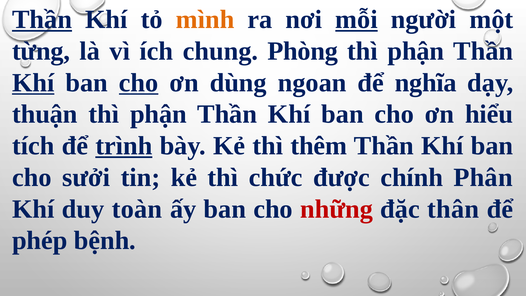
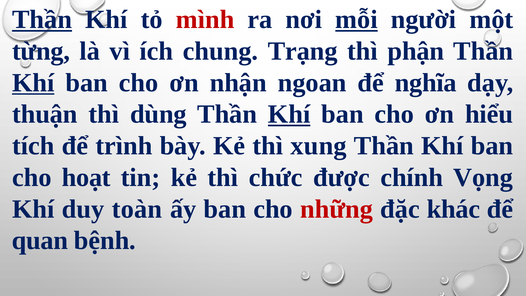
mình colour: orange -> red (205, 20)
Phòng: Phòng -> Trạng (303, 51)
cho underline: present -> none (139, 83)
dùng: dùng -> nhận (238, 83)
phận: phận -> dùng (158, 114)
Khí underline: none -> present (289, 114)
trình underline: present -> none (124, 146)
thêm: thêm -> xung (319, 146)
sưởi: sưởi -> hoạt (86, 177)
Phân: Phân -> Vọng (483, 177)
thân: thân -> khác (453, 209)
phép: phép -> quan (40, 240)
